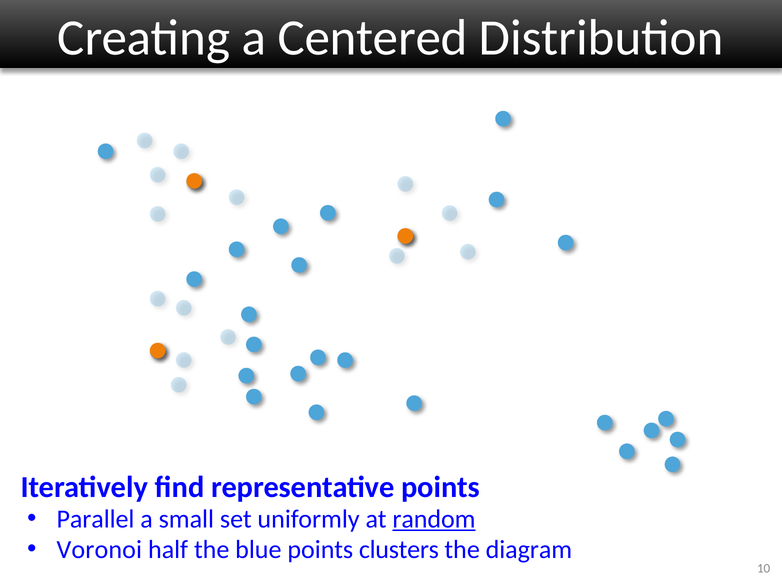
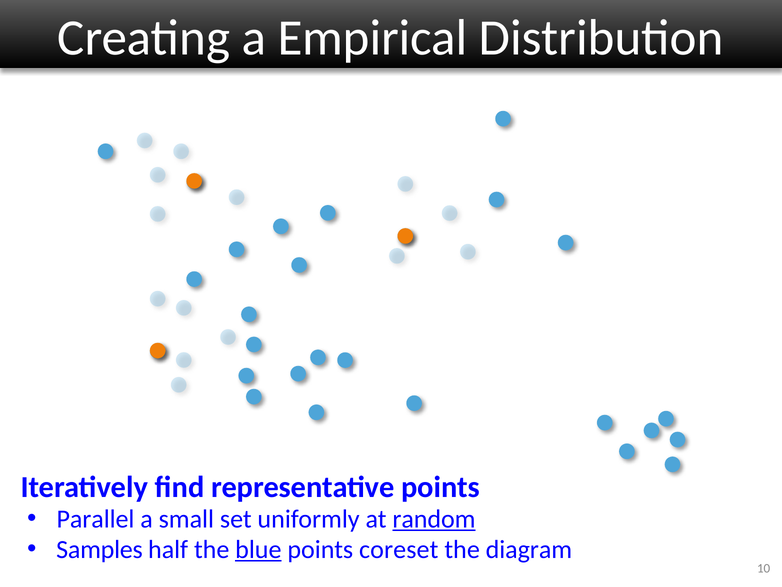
Centered: Centered -> Empirical (373, 38)
Voronoi: Voronoi -> Samples (100, 549)
blue underline: none -> present (258, 549)
clusters: clusters -> coreset (399, 549)
